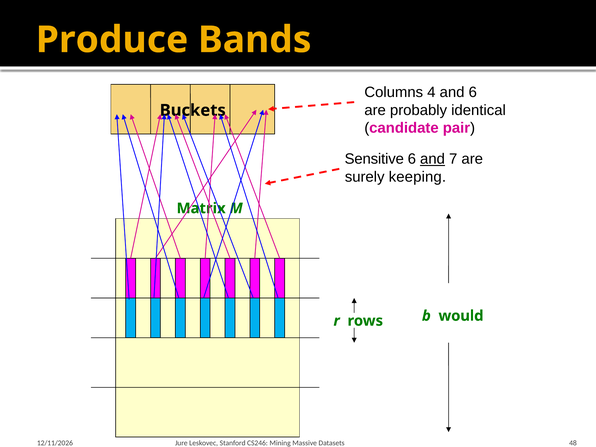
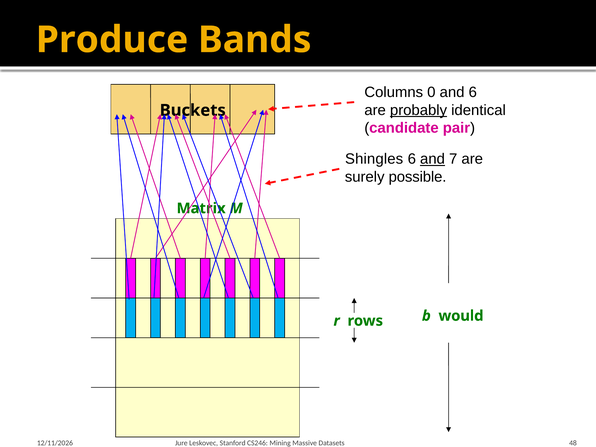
4: 4 -> 0 (431, 92)
probably underline: none -> present (419, 110)
Sensitive: Sensitive -> Shingles (374, 159)
keeping: keeping -> possible (418, 177)
